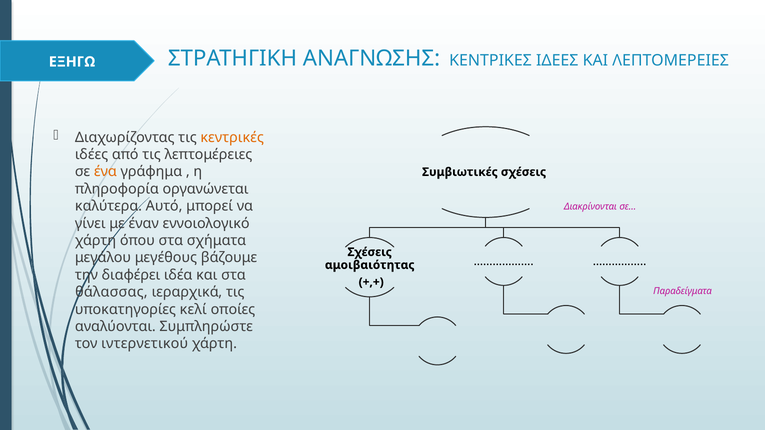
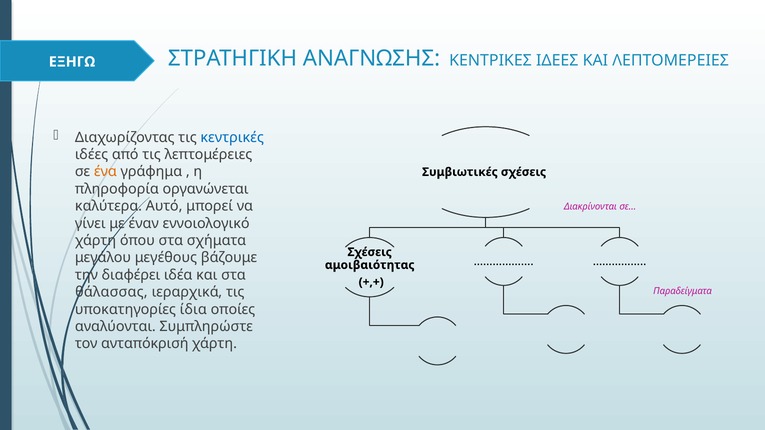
κεντρικές colour: orange -> blue (232, 137)
κελί: κελί -> ίδια (193, 310)
ιντερνετικού: ιντερνετικού -> ανταπόκρισή (145, 344)
